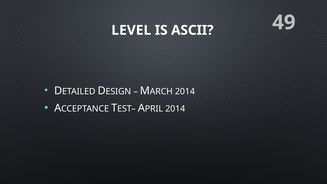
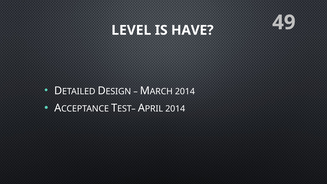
ASCII: ASCII -> HAVE (192, 30)
